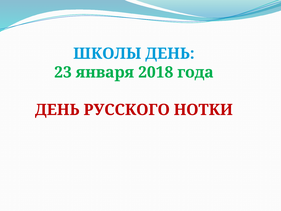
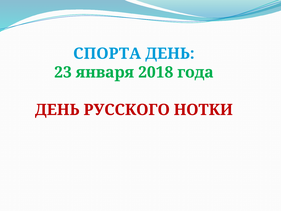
ШКОЛЫ: ШКОЛЫ -> СПОРТА (107, 54)
